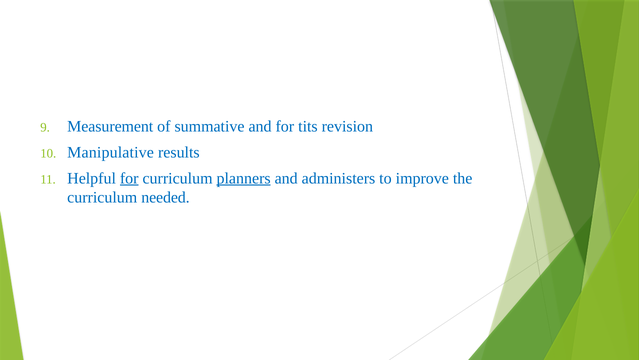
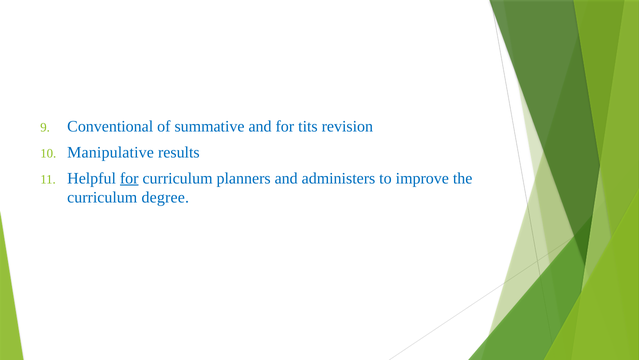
Measurement: Measurement -> Conventional (110, 126)
planners underline: present -> none (244, 178)
needed: needed -> degree (165, 197)
